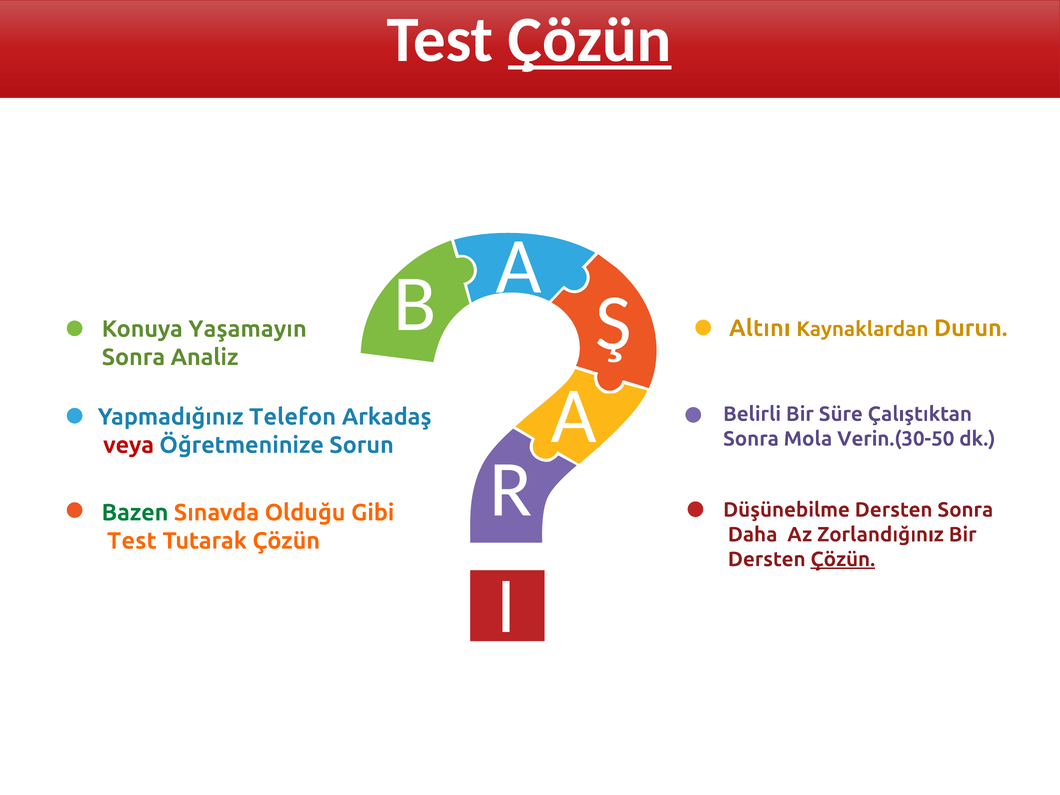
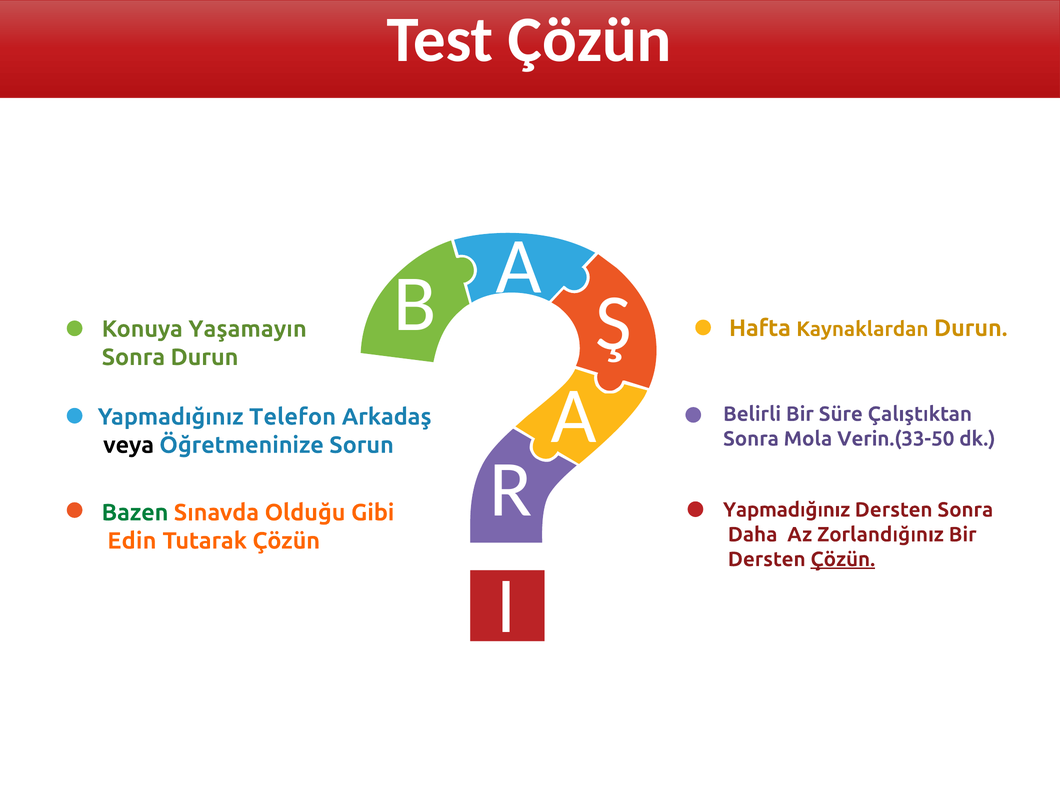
Çözün underline: present -> none (590, 40)
Altını: Altını -> Hafta (760, 328)
Sonra Analiz: Analiz -> Durun (204, 357)
Verin.(30-50: Verin.(30-50 -> Verin.(33-50 (896, 439)
veya colour: red -> black (129, 445)
Düşünebilme: Düşünebilme -> Yapmadığınız (787, 510)
Test: Test -> Edin (132, 541)
